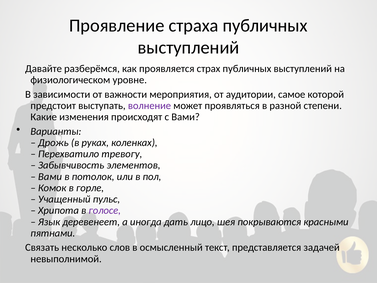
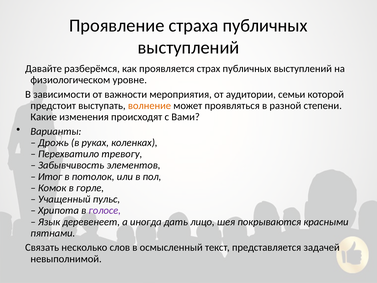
самое: самое -> семьи (292, 94)
волнение colour: purple -> orange (149, 106)
Вами: Вами -> Итог (50, 176)
